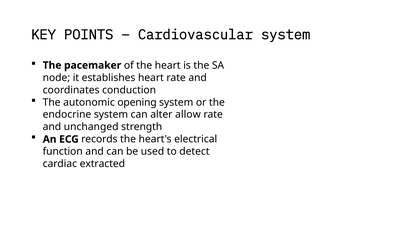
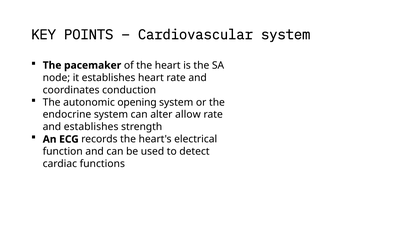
and unchanged: unchanged -> establishes (91, 127)
extracted: extracted -> functions (102, 164)
